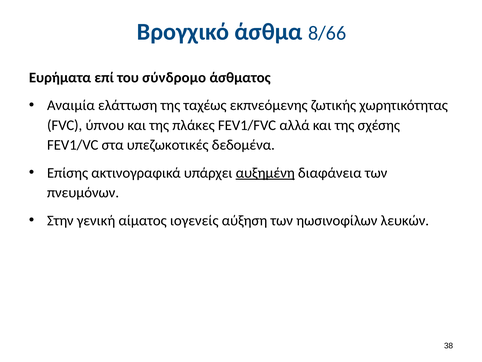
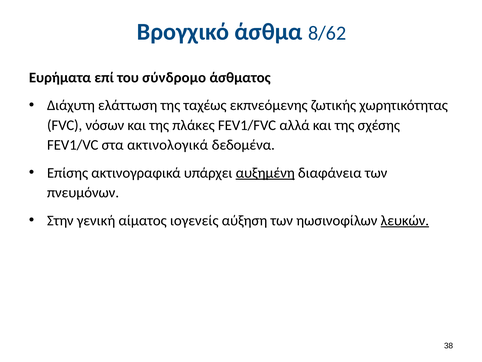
8/66: 8/66 -> 8/62 (327, 33)
Αναιμία: Αναιμία -> Διάχυτη (71, 105)
ύπνου: ύπνου -> νόσων (105, 125)
υπεζωκοτικές: υπεζωκοτικές -> ακτινολογικά (168, 145)
λευκών underline: none -> present (405, 220)
